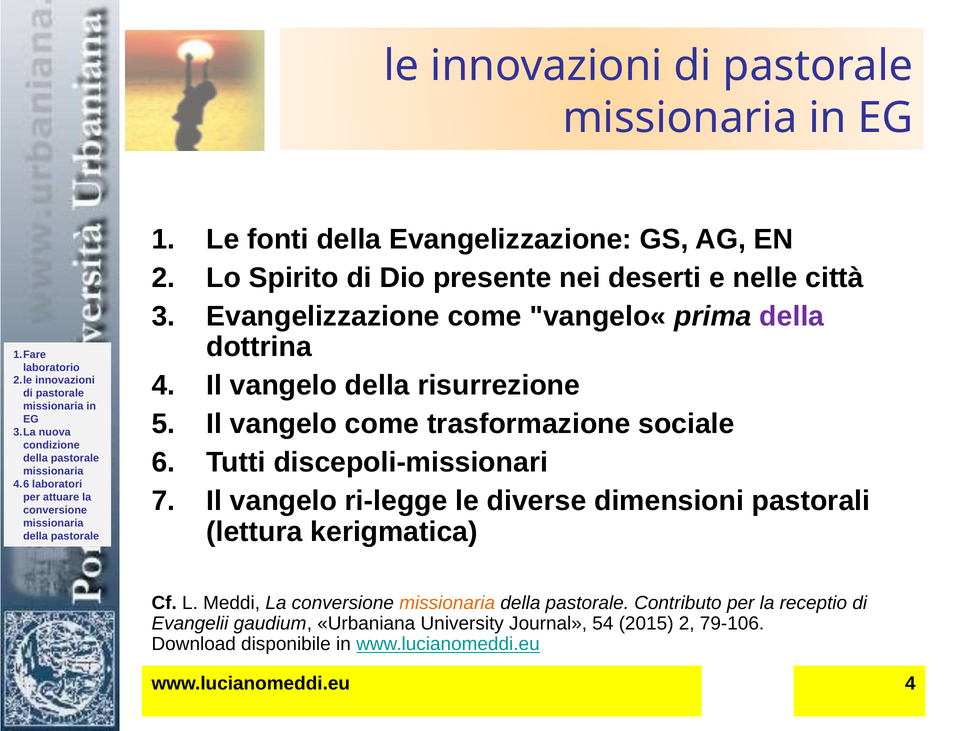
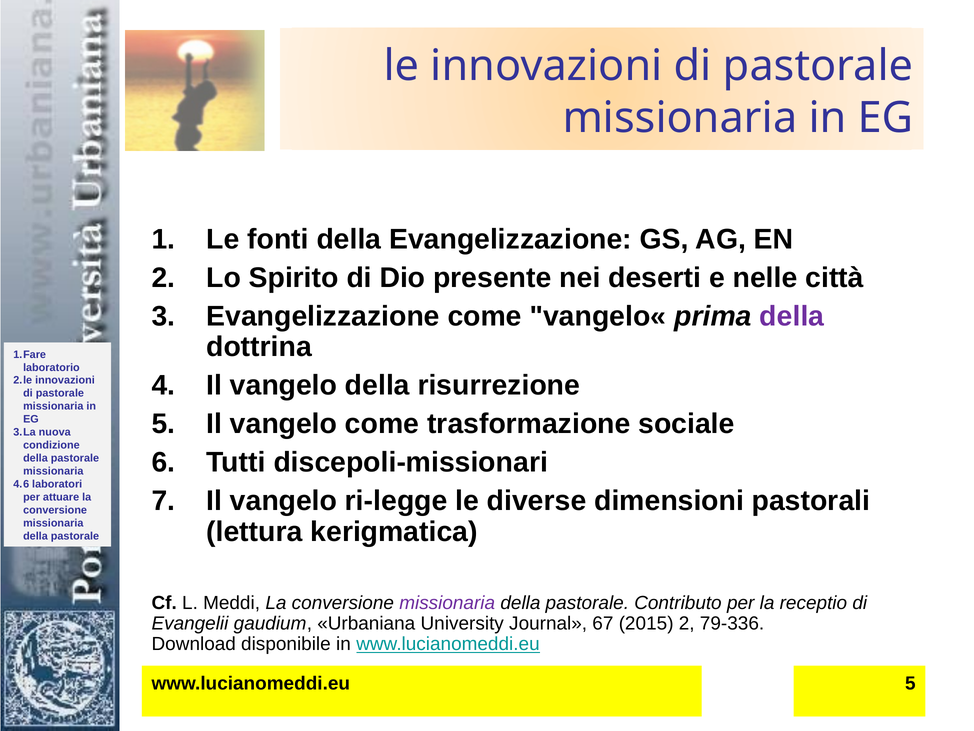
missionaria colour: orange -> purple (447, 603)
54: 54 -> 67 (603, 623)
79-106: 79-106 -> 79-336 (732, 623)
www.lucianomeddi.eu 4: 4 -> 5 (910, 683)
